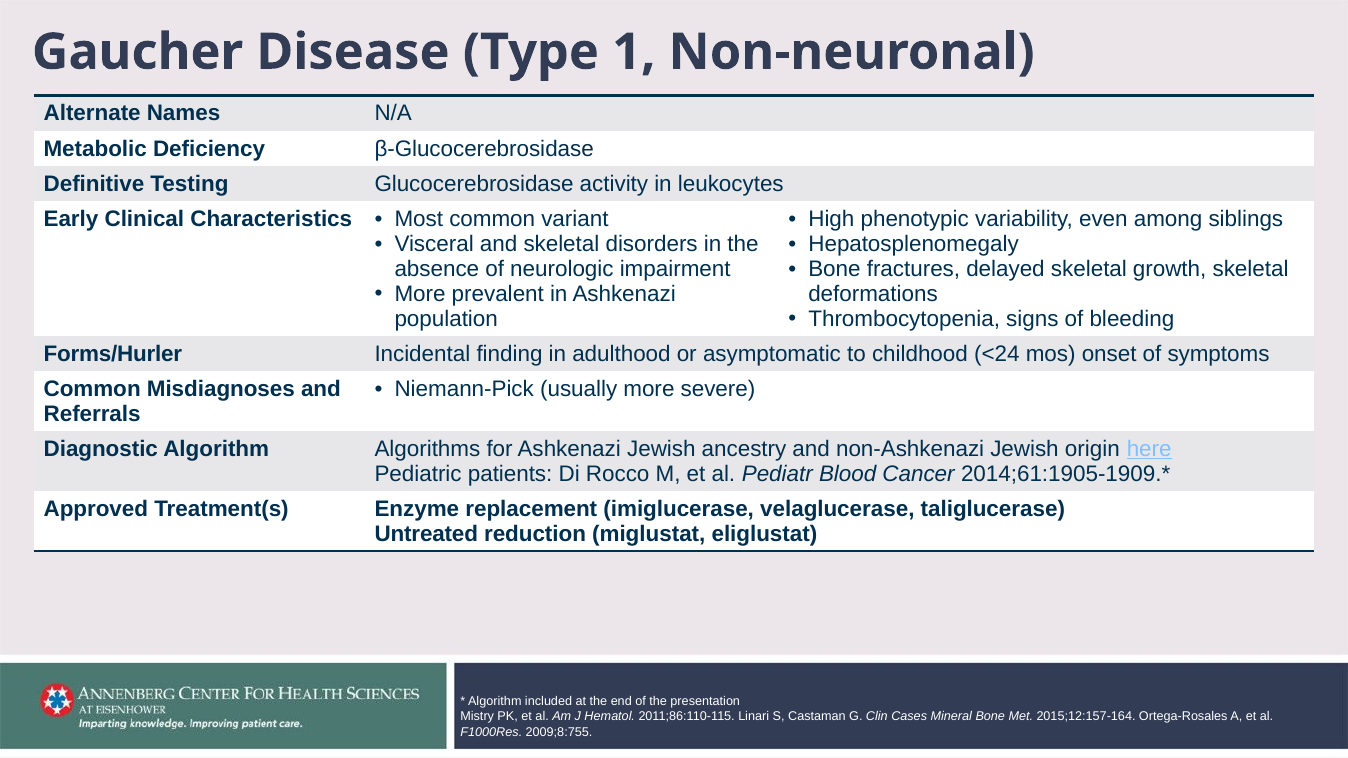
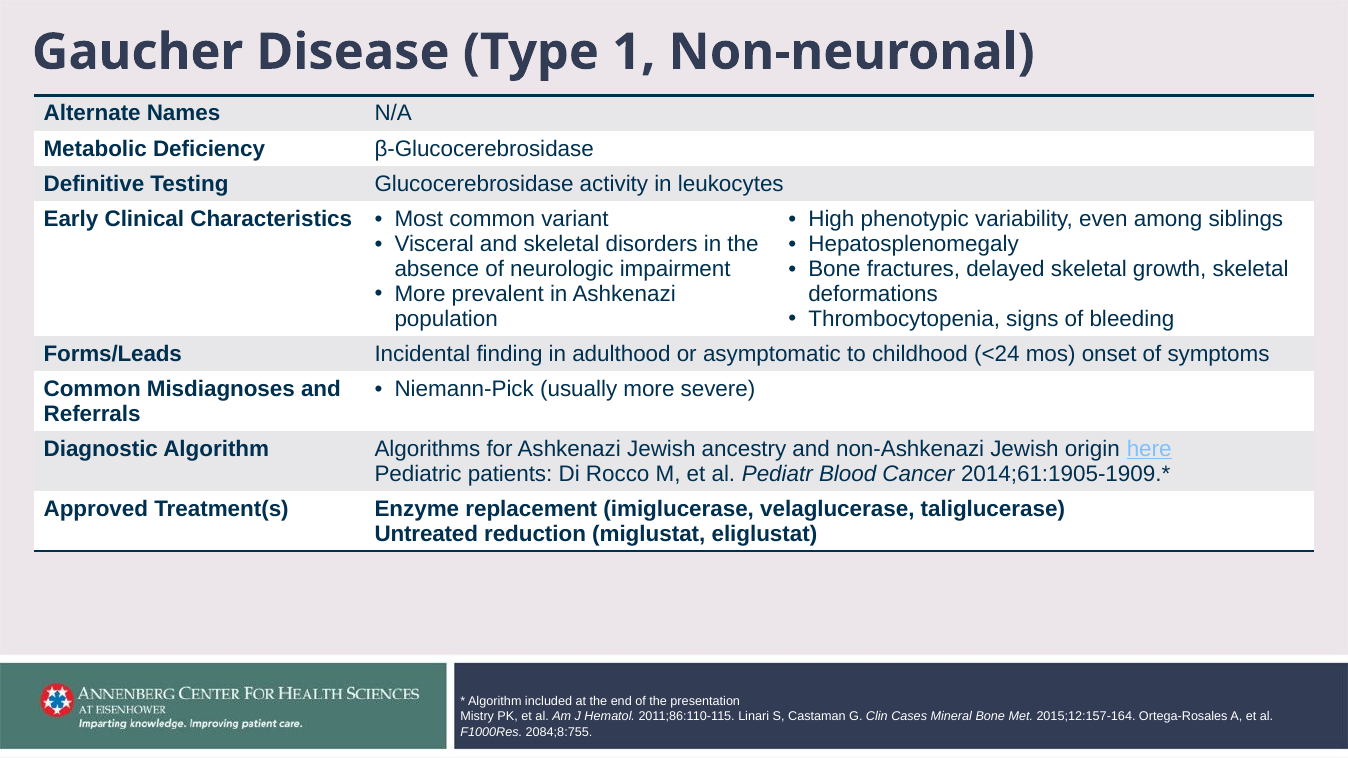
Forms/Hurler: Forms/Hurler -> Forms/Leads (113, 354)
2009;8:755: 2009;8:755 -> 2084;8:755 (559, 732)
